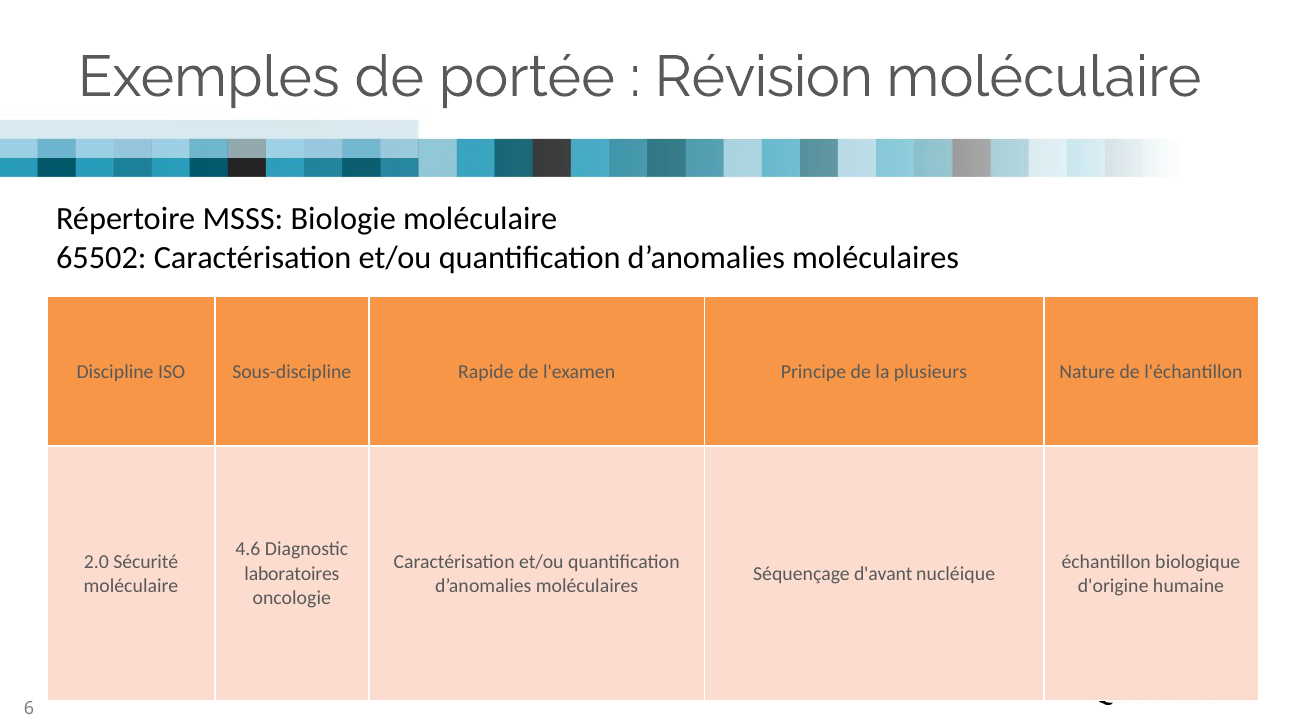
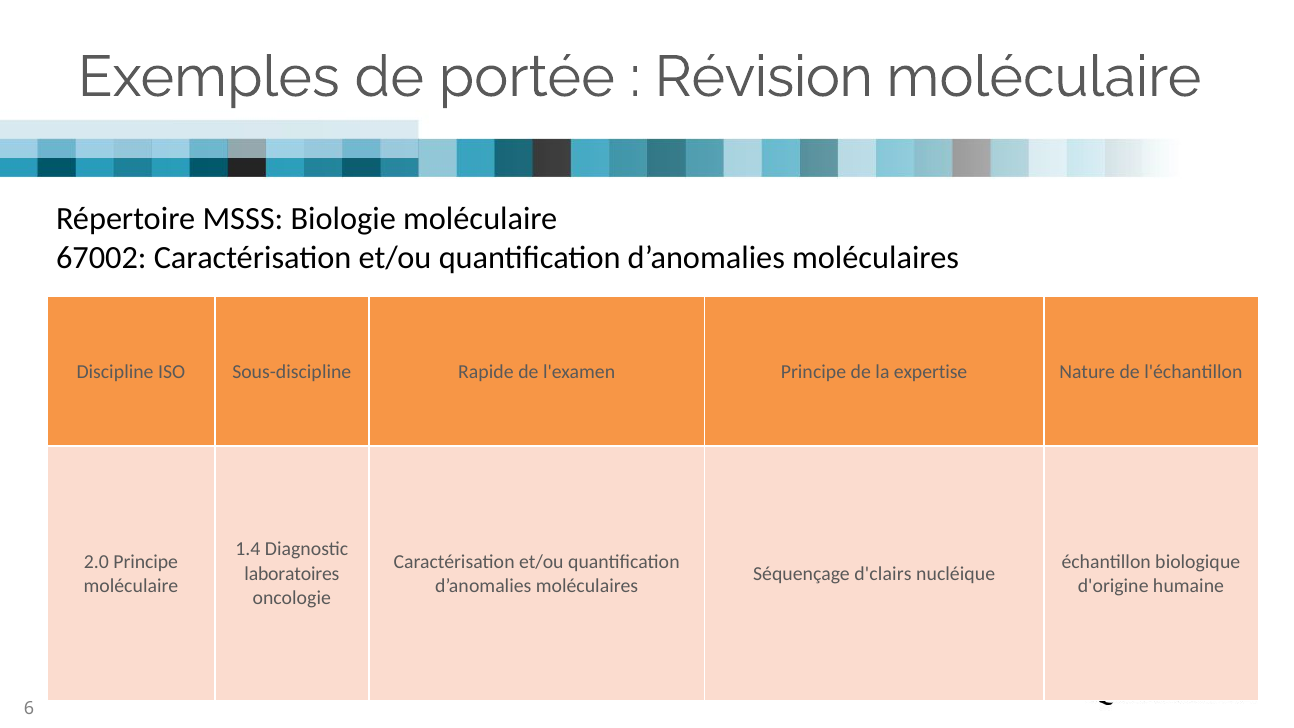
65502: 65502 -> 67002 (101, 257)
plusieurs: plusieurs -> expertise (931, 372)
4.6: 4.6 -> 1.4 (248, 549)
2.0 Sécurité: Sécurité -> Principe (146, 562)
d'avant: d'avant -> d'clairs (883, 574)
